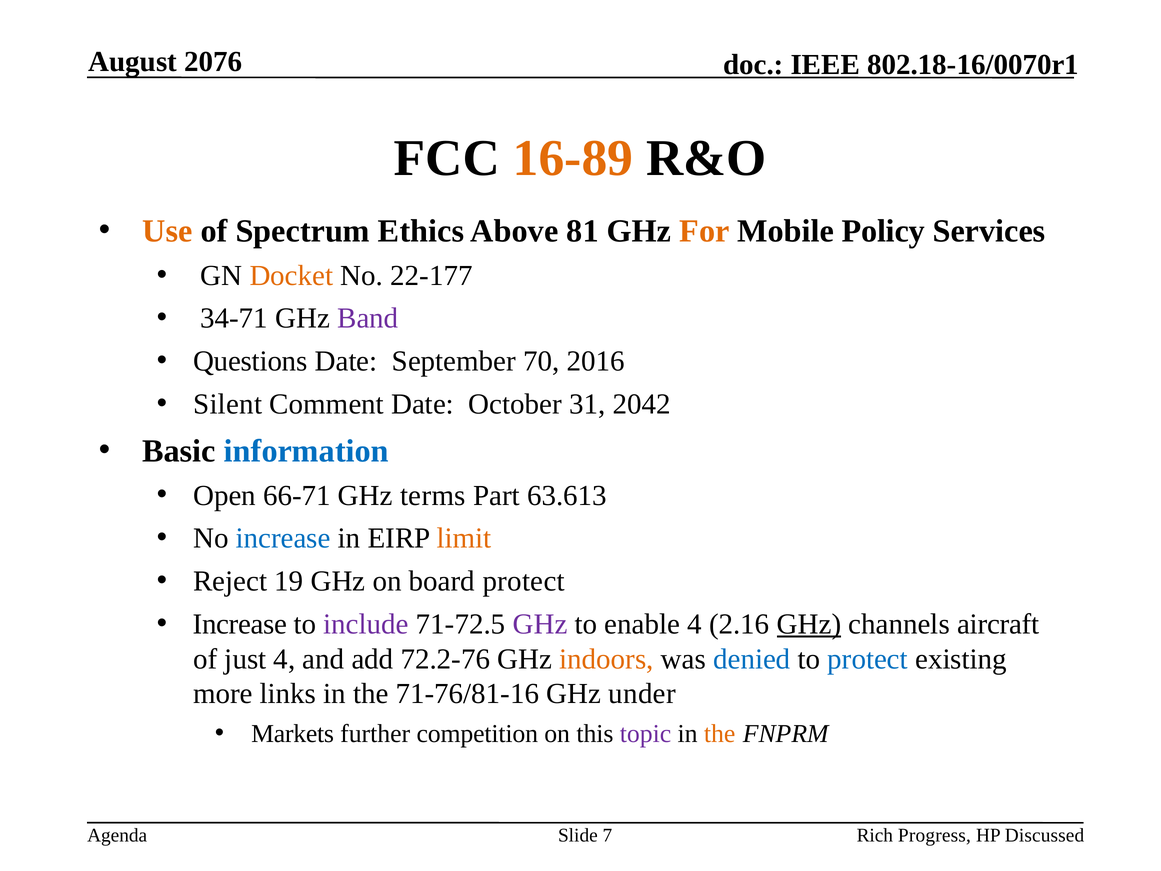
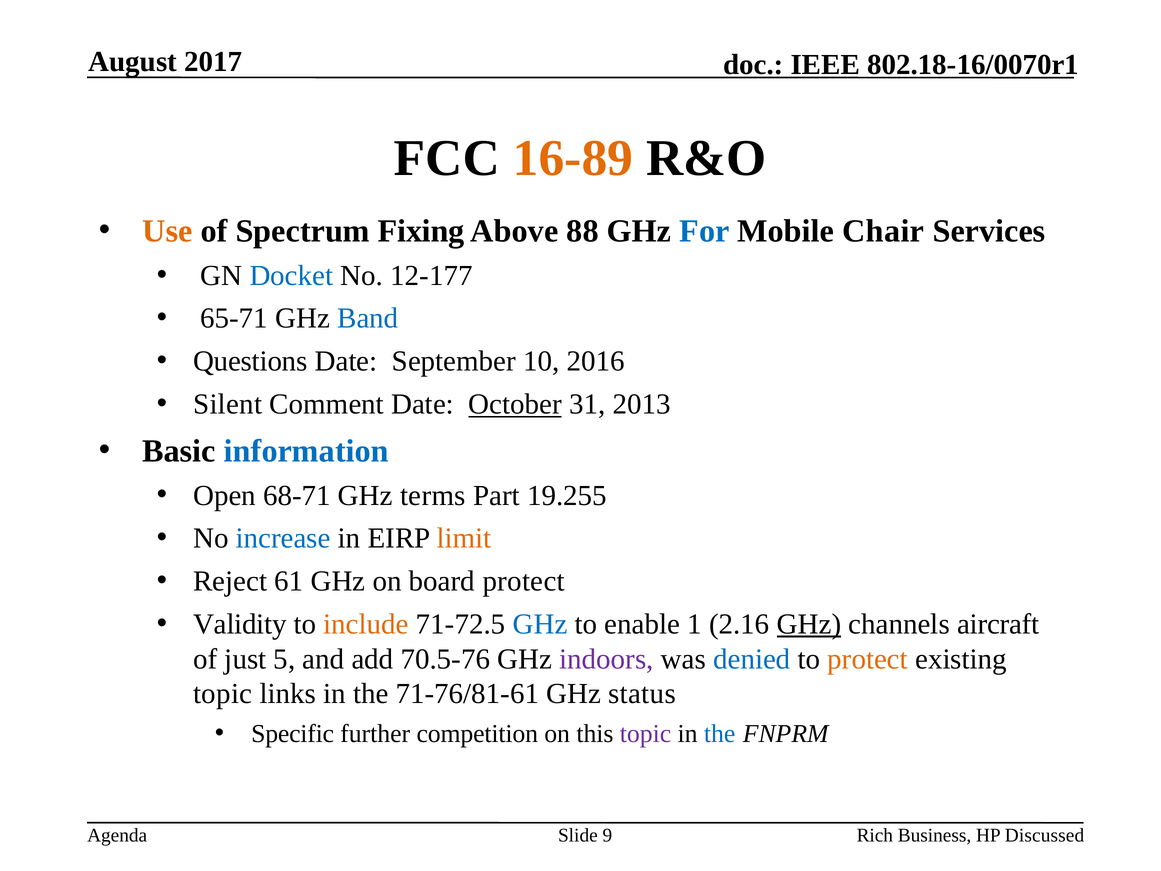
2076: 2076 -> 2017 (213, 62)
Ethics: Ethics -> Fixing (421, 231)
81: 81 -> 88 (583, 231)
For colour: orange -> blue (704, 231)
Policy: Policy -> Chair (883, 231)
Docket colour: orange -> blue (291, 275)
22-177: 22-177 -> 12-177 (432, 275)
34-71: 34-71 -> 65-71 (234, 318)
Band colour: purple -> blue (368, 318)
70: 70 -> 10 (541, 361)
October underline: none -> present (515, 404)
2042: 2042 -> 2013 (642, 404)
66-71: 66-71 -> 68-71 (297, 495)
63.613: 63.613 -> 19.255 (567, 495)
19: 19 -> 61 (289, 581)
Increase: Increase -> Validity (240, 624)
include colour: purple -> orange (366, 624)
GHz colour: purple -> blue (540, 624)
enable 4: 4 -> 1 (695, 624)
just 4: 4 -> 5 (284, 659)
72.2-76: 72.2-76 -> 70.5-76 (445, 659)
indoors colour: orange -> purple (606, 659)
protect colour: blue -> orange (868, 659)
more: more -> topic (223, 694)
71‑76/81‑16: 71‑76/81‑16 -> 71‑76/81‑61 (467, 694)
under: under -> status (642, 694)
Markets: Markets -> Specific (293, 734)
the colour: orange -> blue (720, 734)
7: 7 -> 9 (607, 835)
Progress: Progress -> Business (935, 835)
